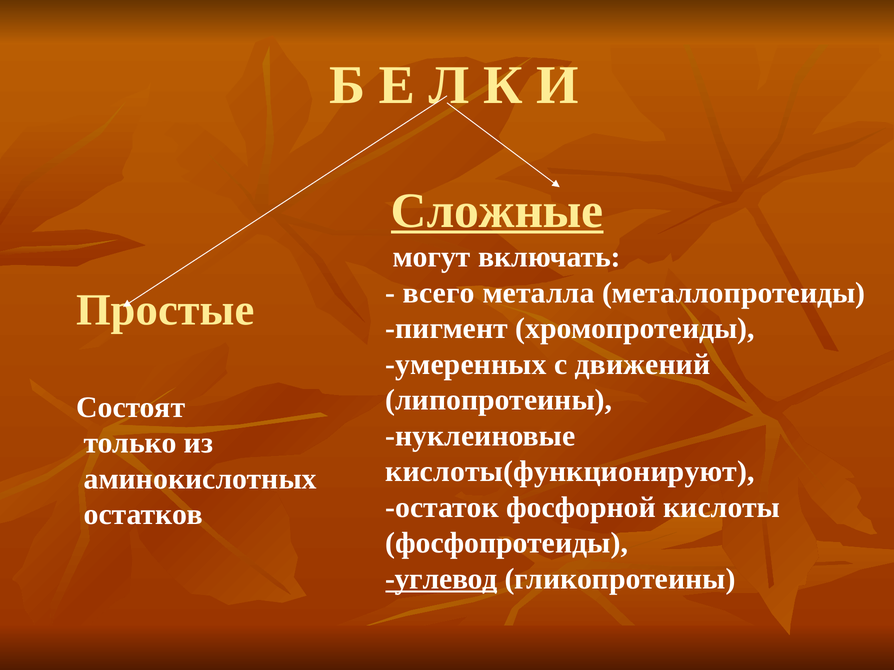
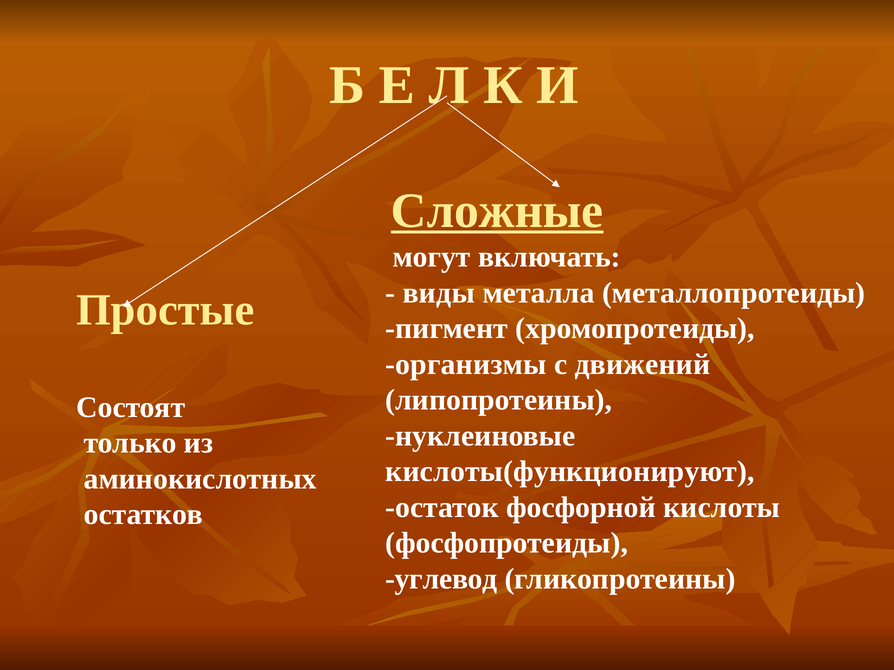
всего: всего -> виды (439, 293)
умеренных: умеренных -> организмы (466, 365)
углевод underline: present -> none (441, 579)
